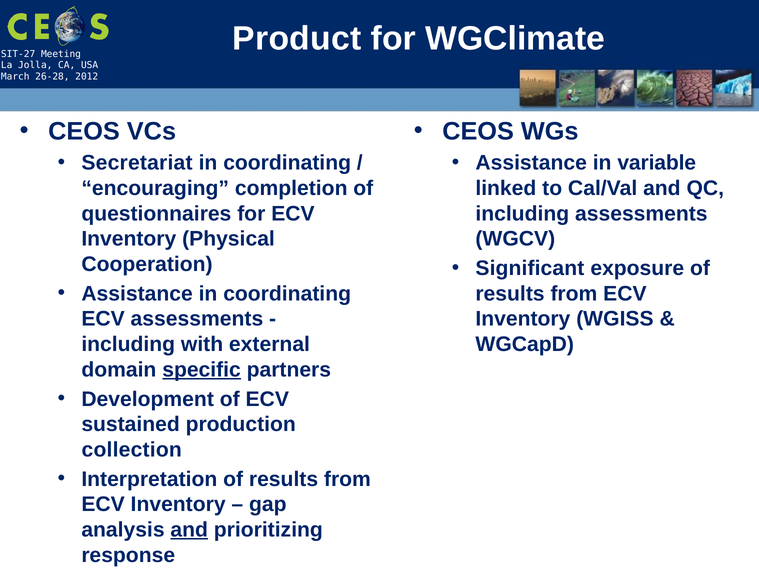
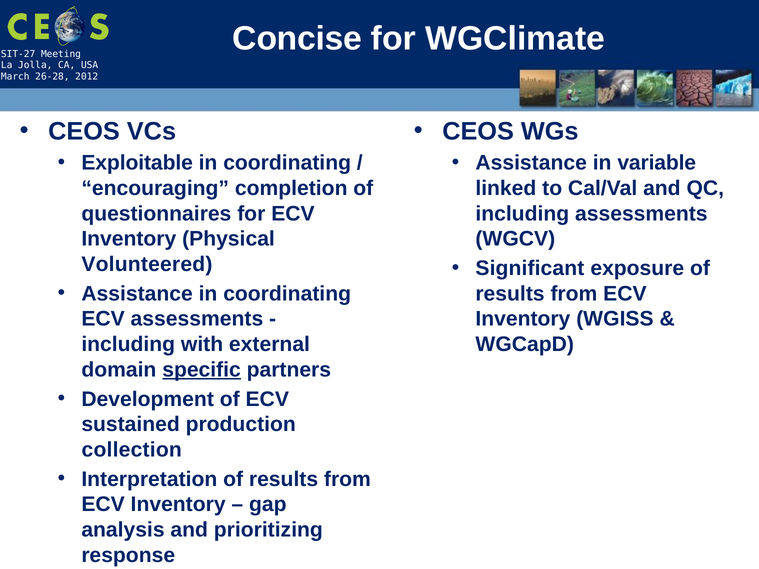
Product: Product -> Concise (297, 39)
Secretariat: Secretariat -> Exploitable (137, 163)
Cooperation: Cooperation -> Volunteered (147, 264)
and underline: present -> none (189, 530)
